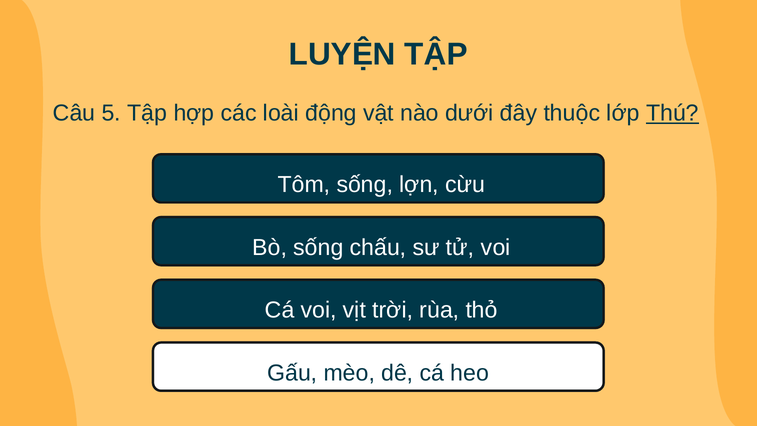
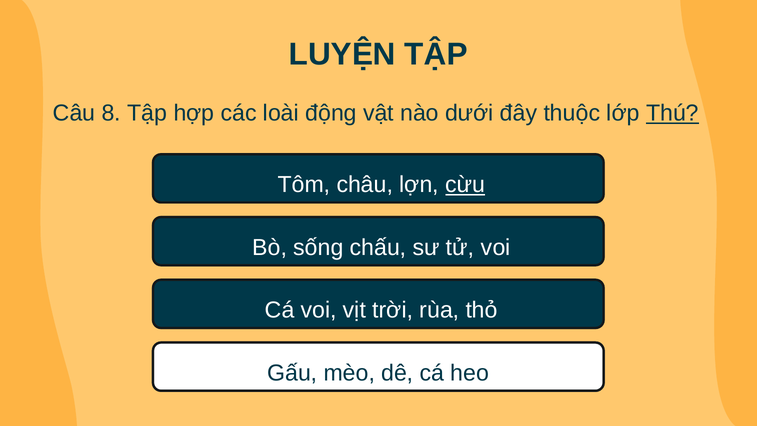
5: 5 -> 8 (111, 113)
Tôm sống: sống -> châu (365, 185)
cừu underline: none -> present (465, 185)
